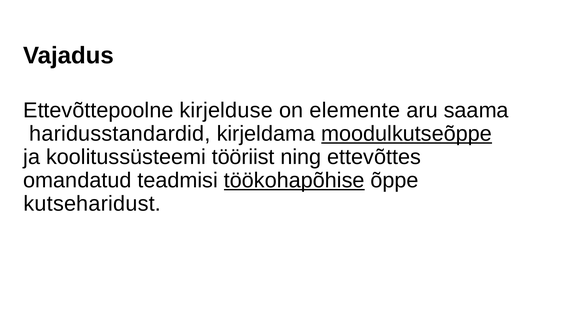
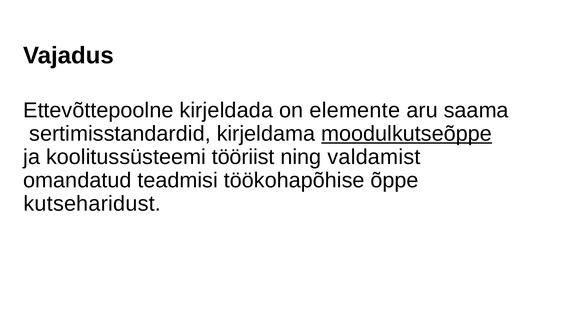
kirjelduse: kirjelduse -> kirjeldada (226, 111)
haridusstandardid: haridusstandardid -> sertimisstandardid (120, 134)
ettevõttes: ettevõttes -> valdamist (374, 157)
töökohapõhise underline: present -> none (294, 181)
